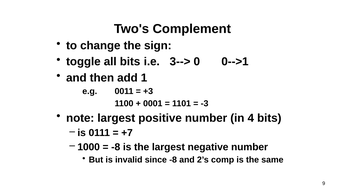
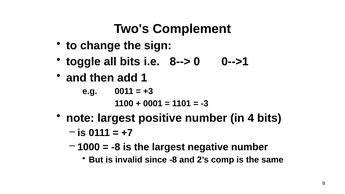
3-->: 3--> -> 8--> (180, 62)
